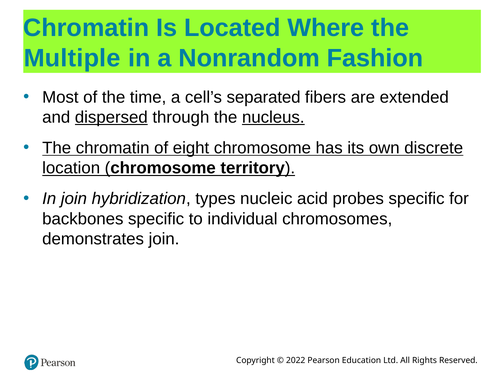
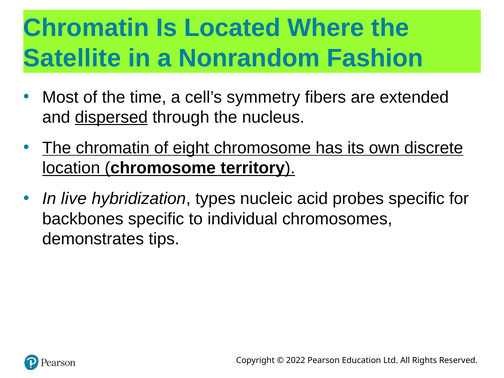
Multiple: Multiple -> Satellite (72, 58)
separated: separated -> symmetry (263, 97)
nucleus underline: present -> none (273, 117)
In join: join -> live (74, 199)
demonstrates join: join -> tips (164, 239)
